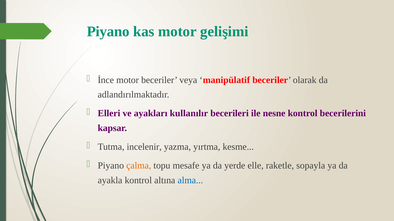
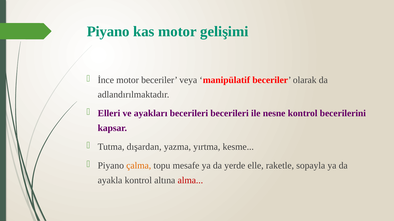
ayakları kullanılır: kullanılır -> becerileri (189, 114)
incelenir: incelenir -> dışardan (144, 147)
alma colour: blue -> red (190, 181)
